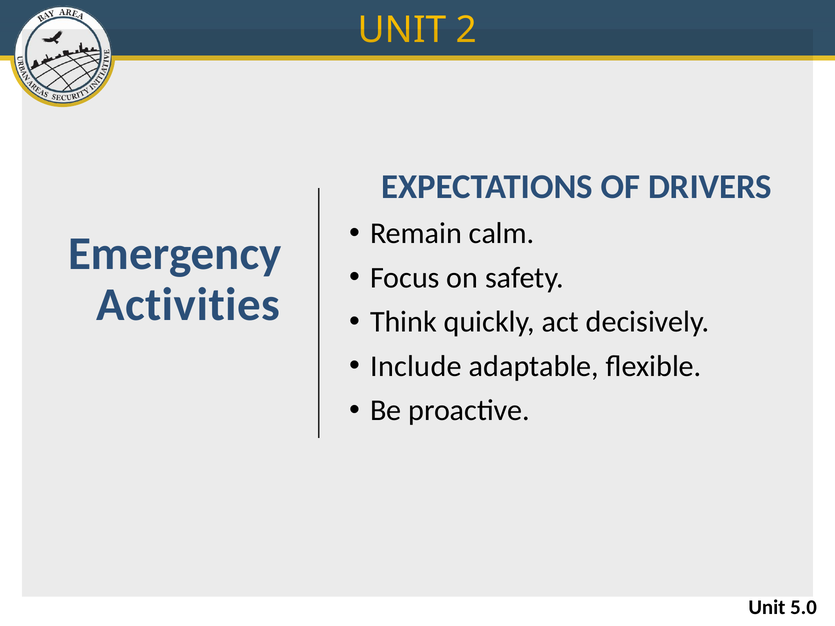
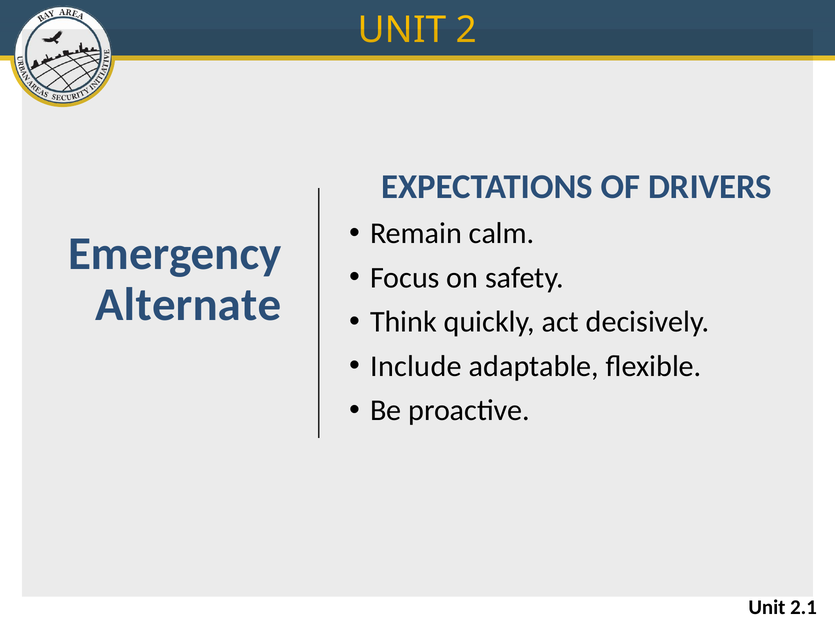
Activities: Activities -> Alternate (188, 305)
5.0: 5.0 -> 2.1 (804, 608)
